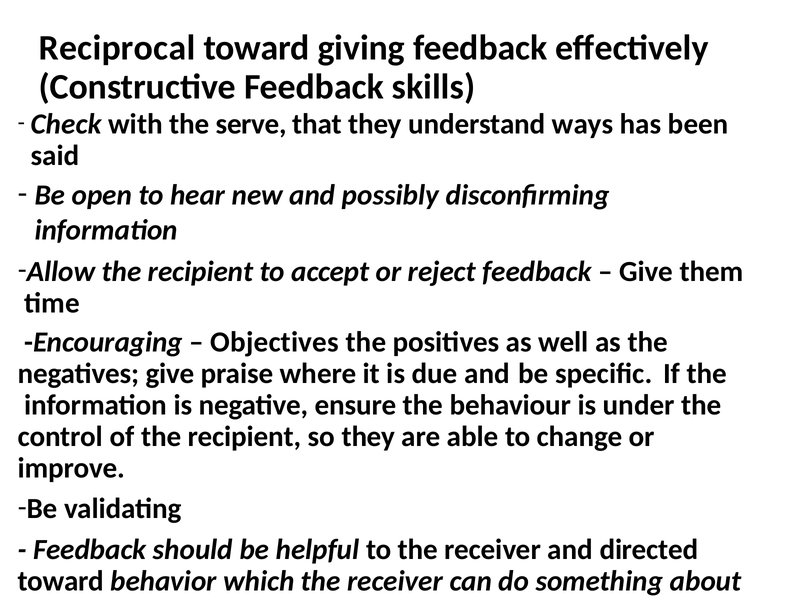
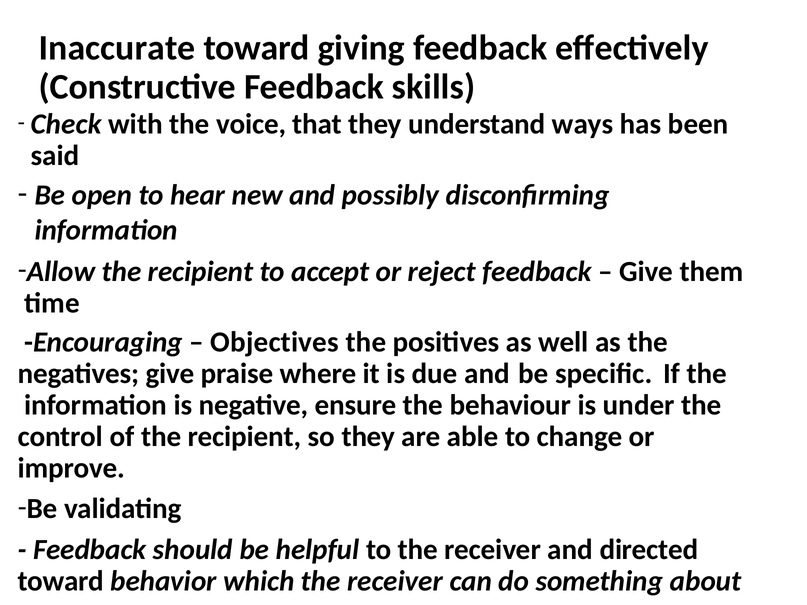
Reciprocal: Reciprocal -> Inaccurate (117, 48)
serve: serve -> voice (251, 124)
